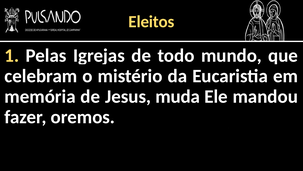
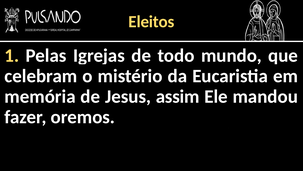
muda: muda -> assim (178, 96)
